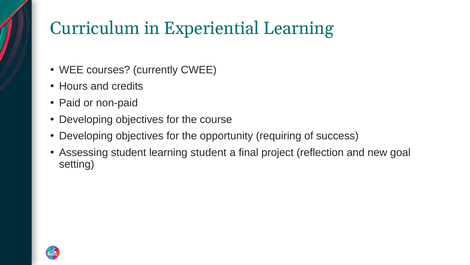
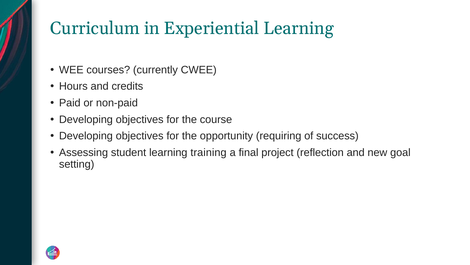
learning student: student -> training (208, 152)
